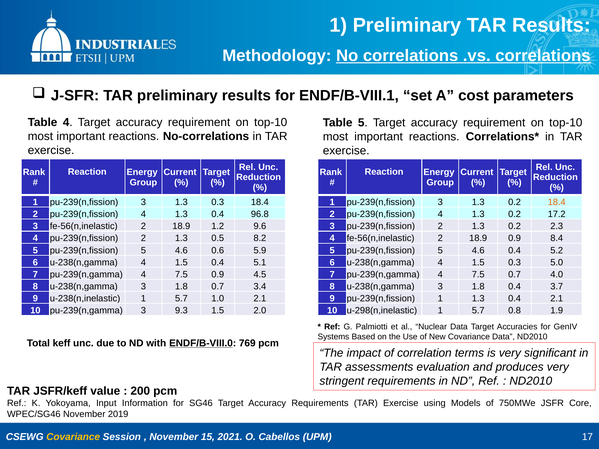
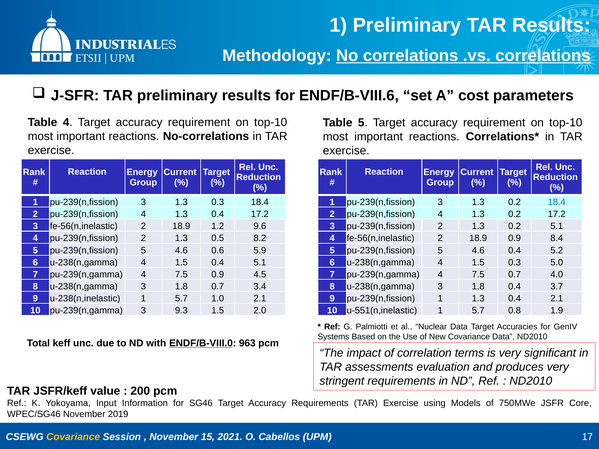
ENDF/B-VIII.1: ENDF/B-VIII.1 -> ENDF/B-VIII.6 (349, 96)
18.4 colour: orange -> blue (557, 202)
0.4 96.8: 96.8 -> 17.2 (260, 214)
0.2 2.3: 2.3 -> 5.1 (557, 226)
u-298(n,inelastic: u-298(n,inelastic -> u-551(n,inelastic (382, 311)
769: 769 -> 963 (247, 343)
